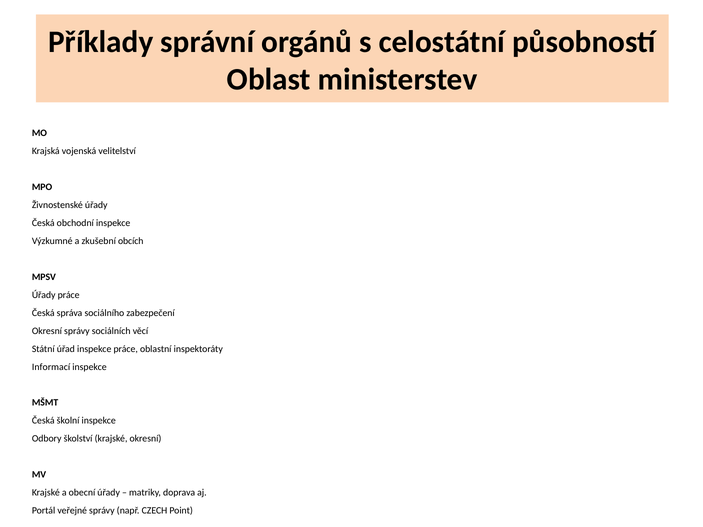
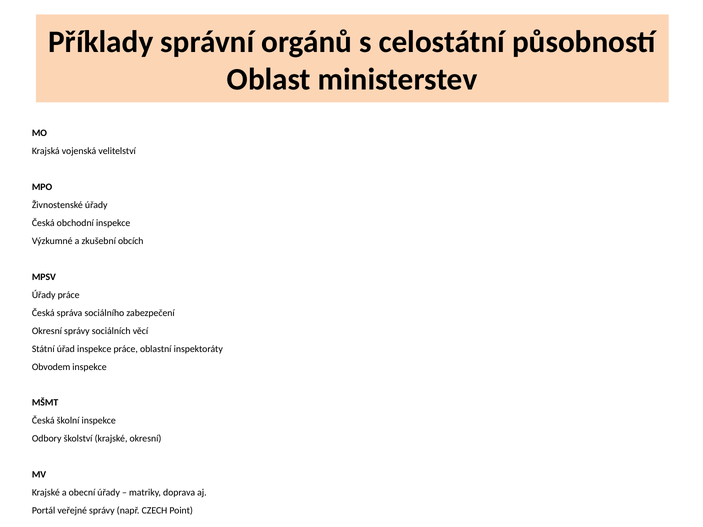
Informací: Informací -> Obvodem (51, 367)
